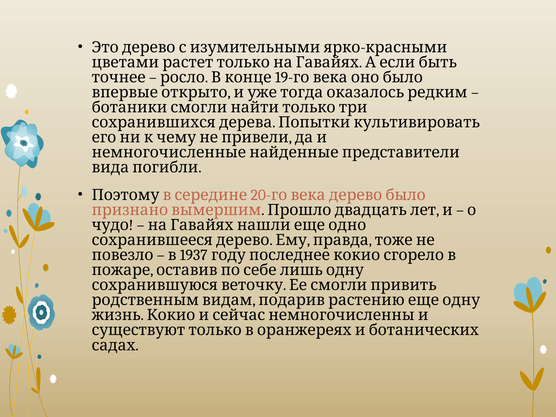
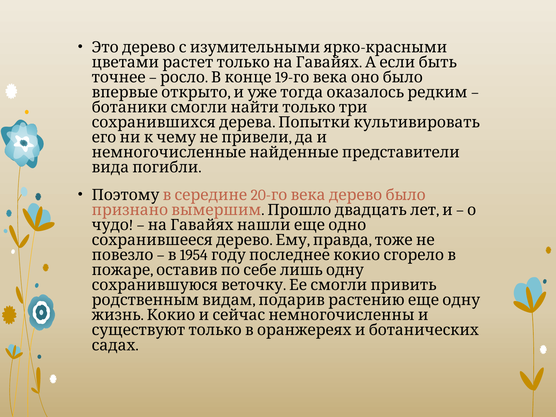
1937: 1937 -> 1954 (194, 255)
